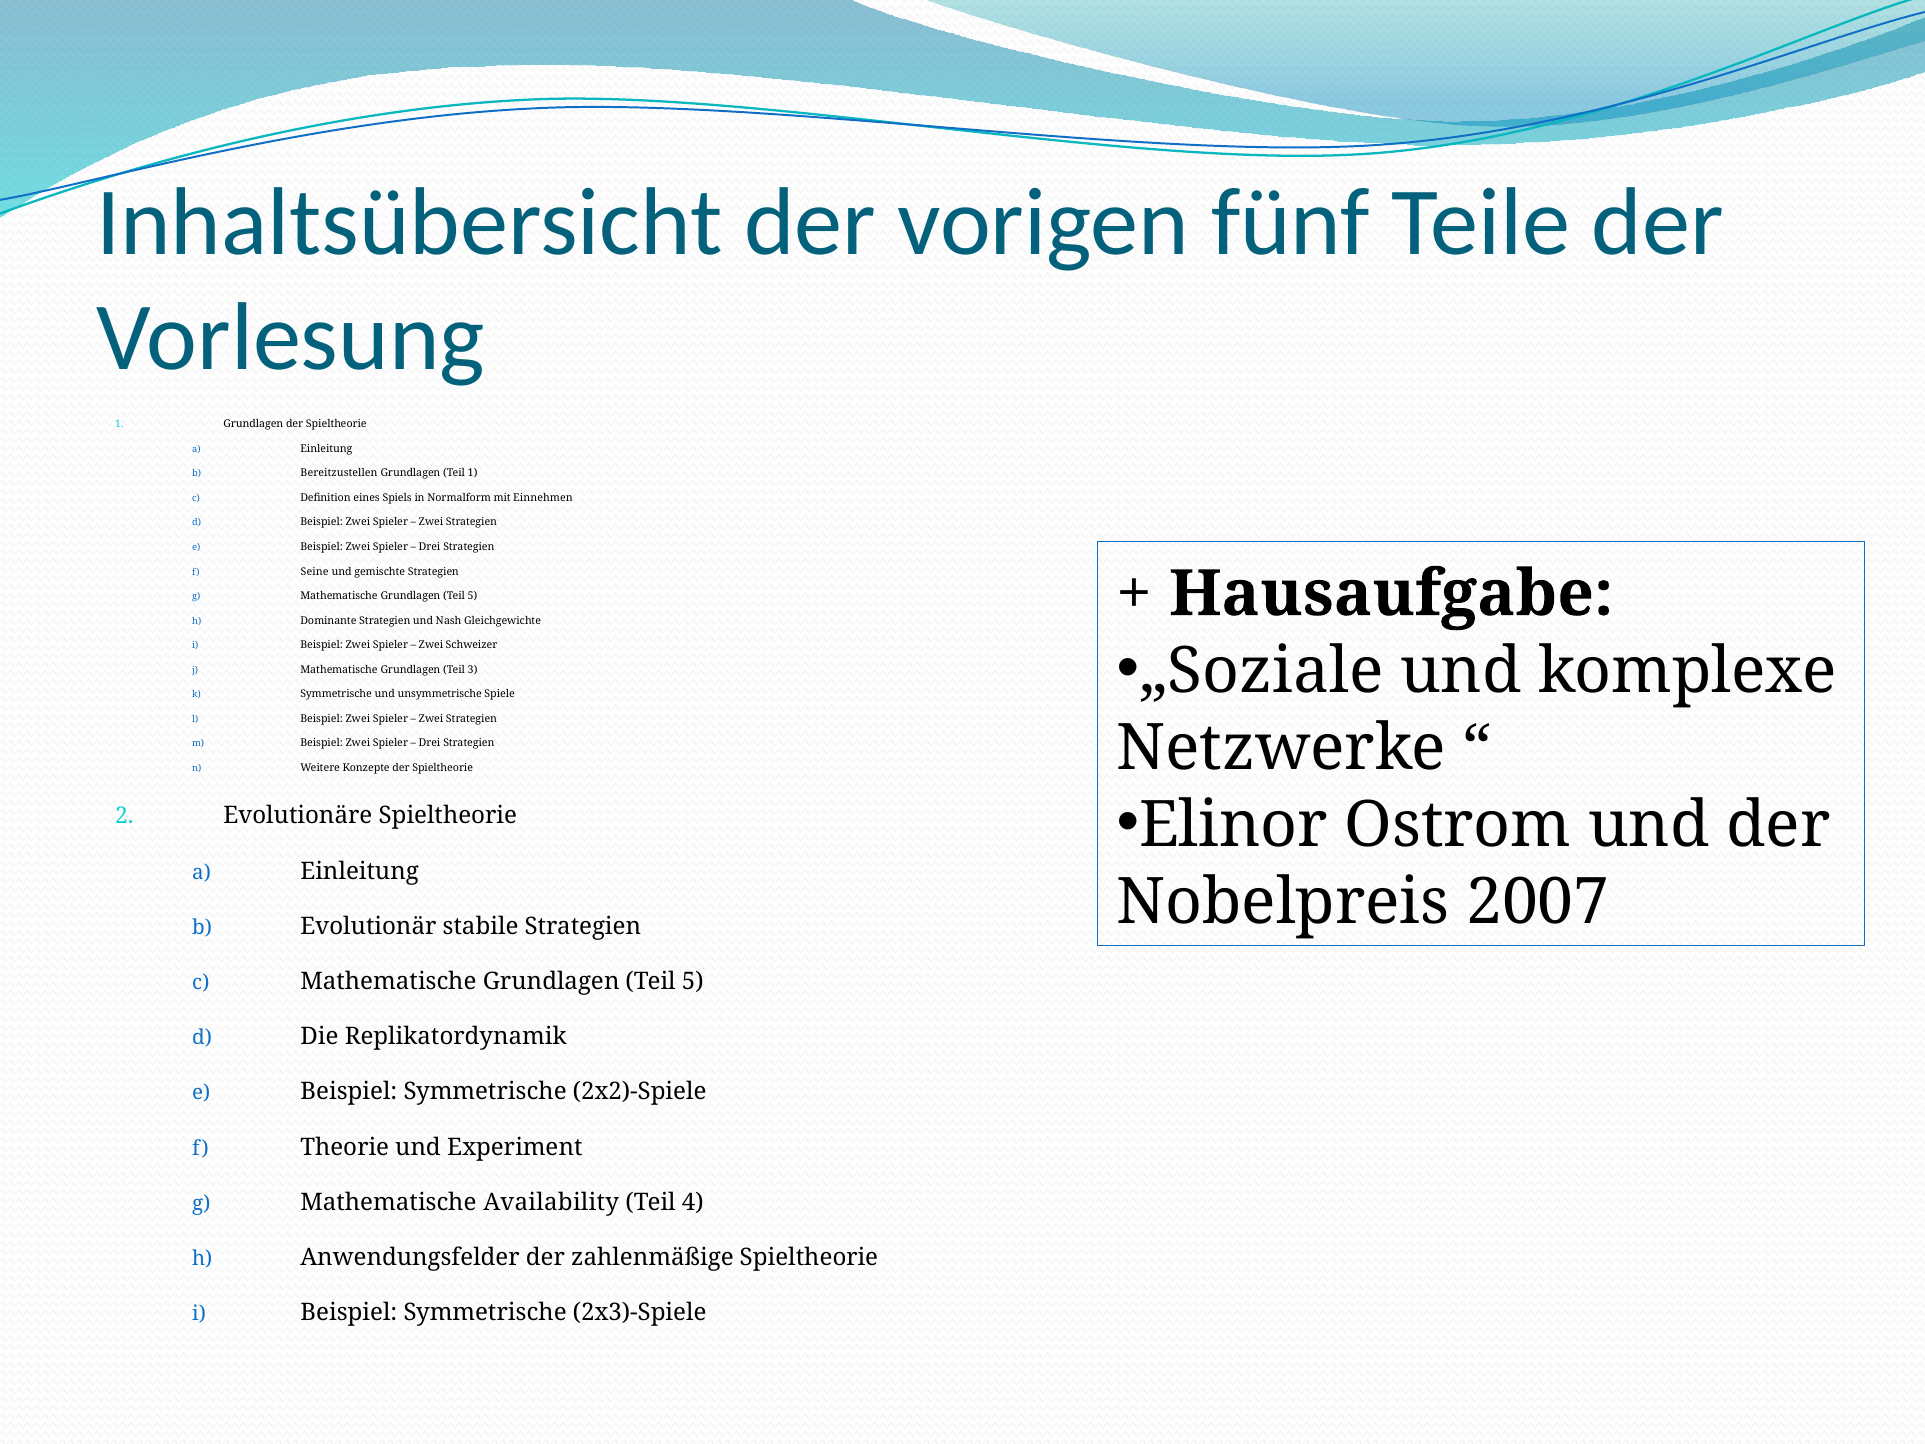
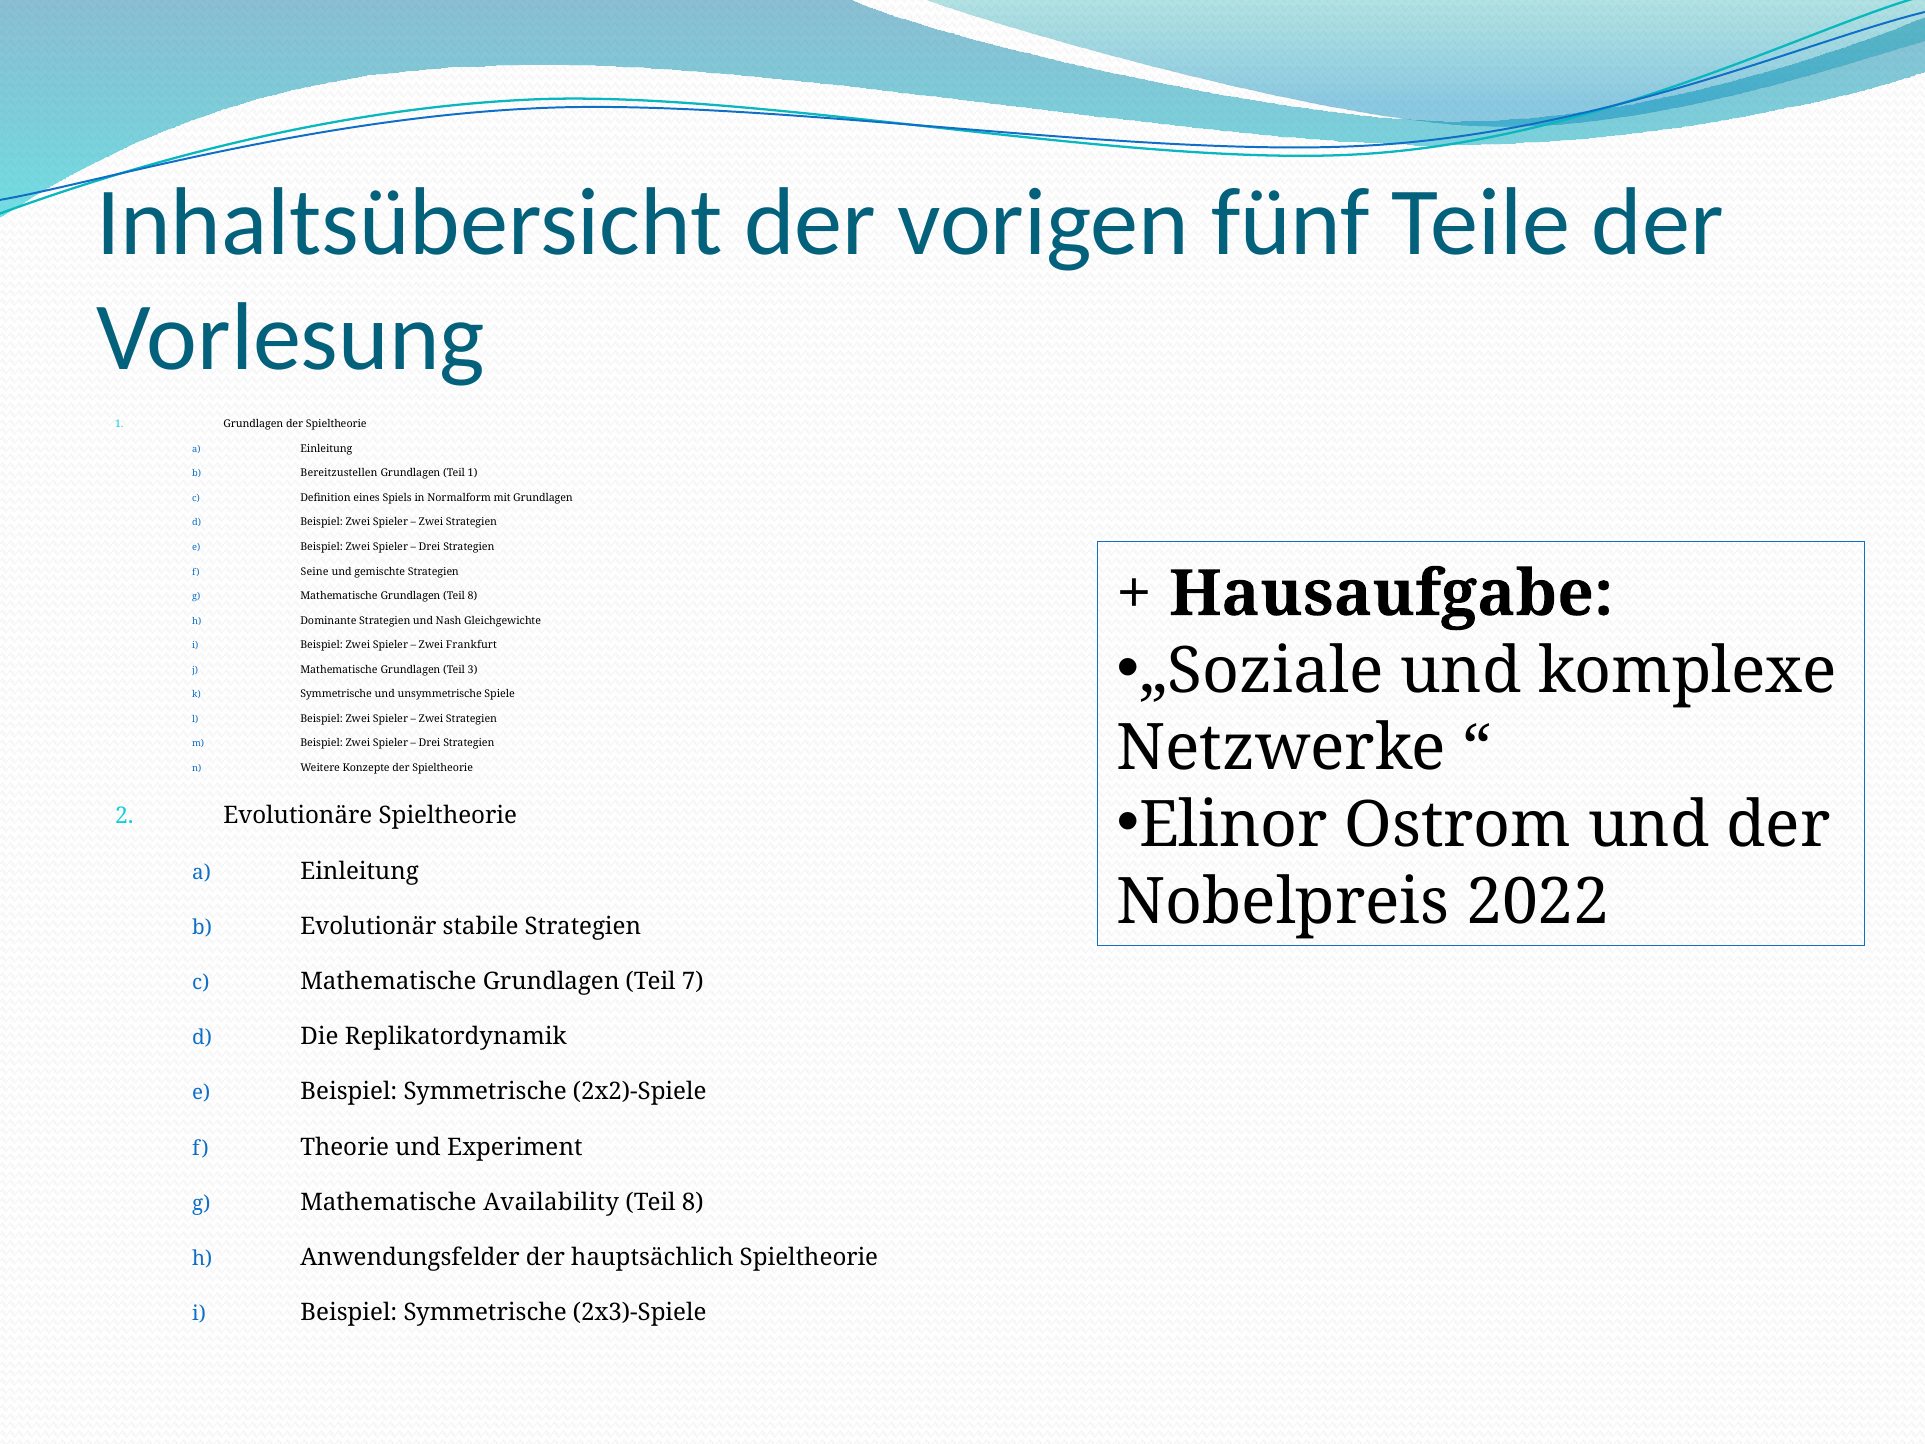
mit Einnehmen: Einnehmen -> Grundlagen (543, 498)
5: 5 -> 8 (473, 596)
Schweizer: Schweizer -> Frankfurt (471, 645)
2007: 2007 -> 2022 (1538, 902)
5: 5 -> 7 (693, 981)
4: 4 -> 8 (693, 1202)
zahlenmäßige: zahlenmäßige -> hauptsächlich (652, 1257)
